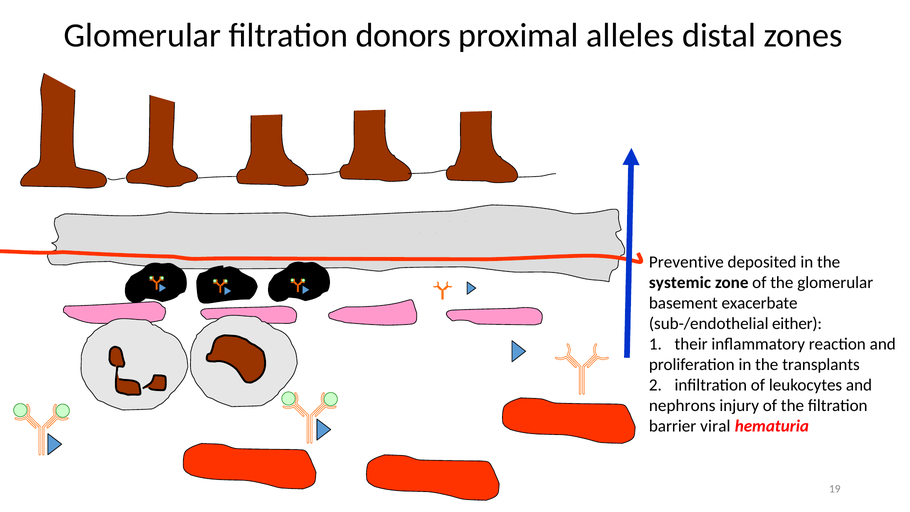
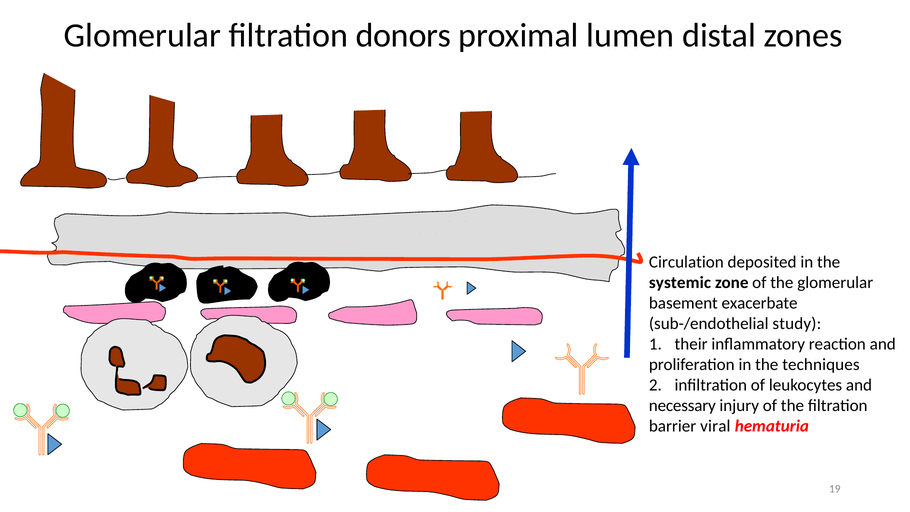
alleles: alleles -> lumen (630, 36)
Preventive: Preventive -> Circulation (686, 262)
either: either -> study (797, 324)
transplants: transplants -> techniques (821, 365)
nephrons: nephrons -> necessary (682, 406)
